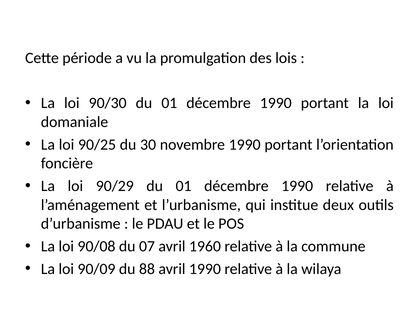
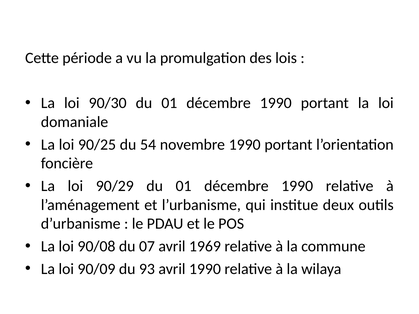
30: 30 -> 54 (148, 145)
1960: 1960 -> 1969 (205, 247)
88: 88 -> 93 (147, 269)
